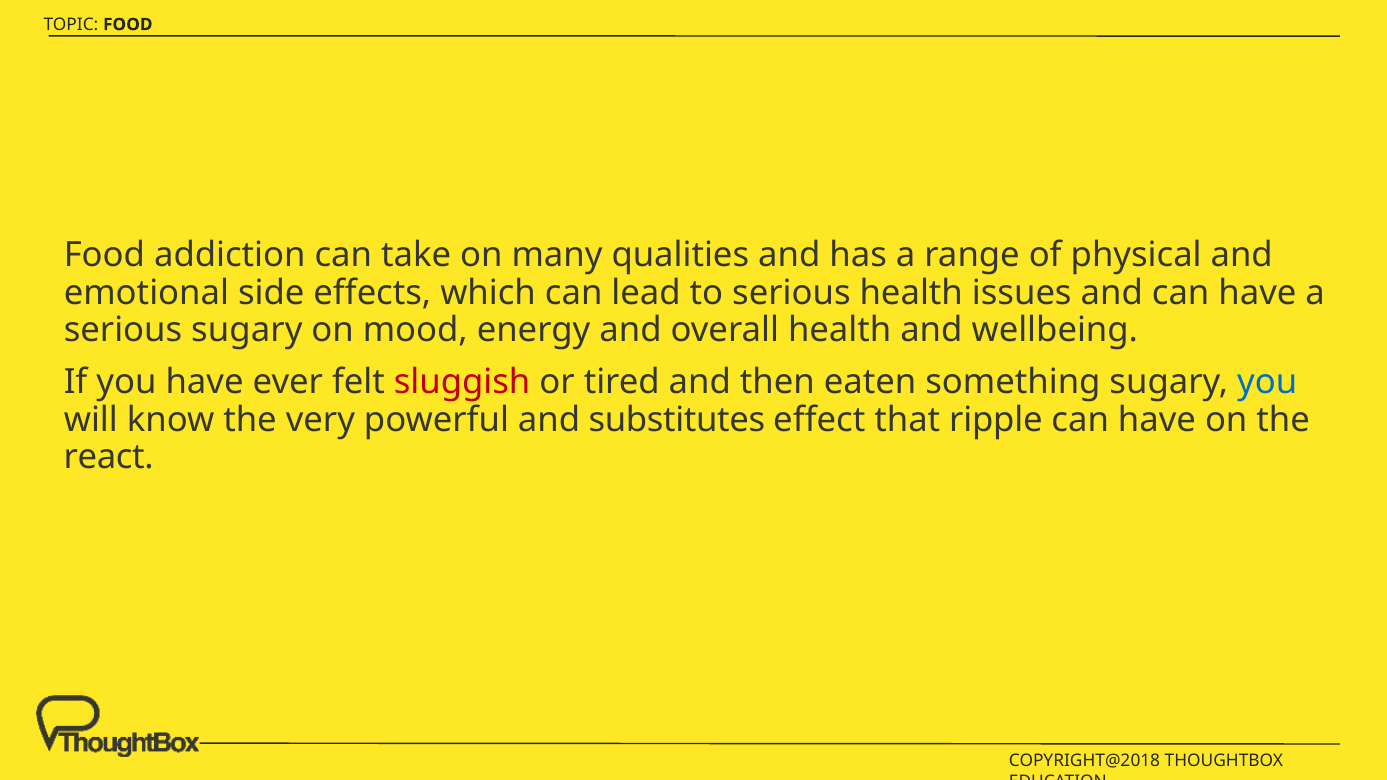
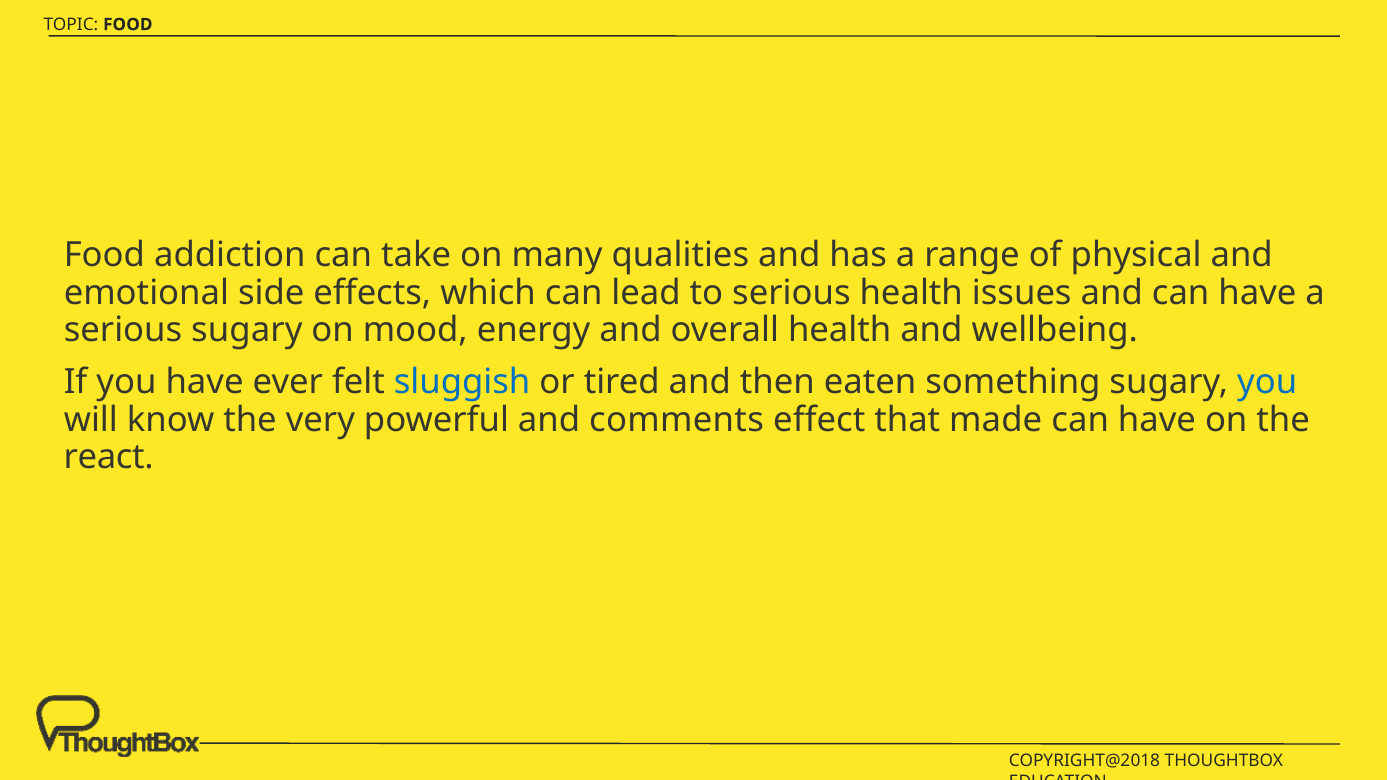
sluggish colour: red -> blue (462, 382)
substitutes: substitutes -> comments (677, 420)
ripple: ripple -> made (996, 420)
